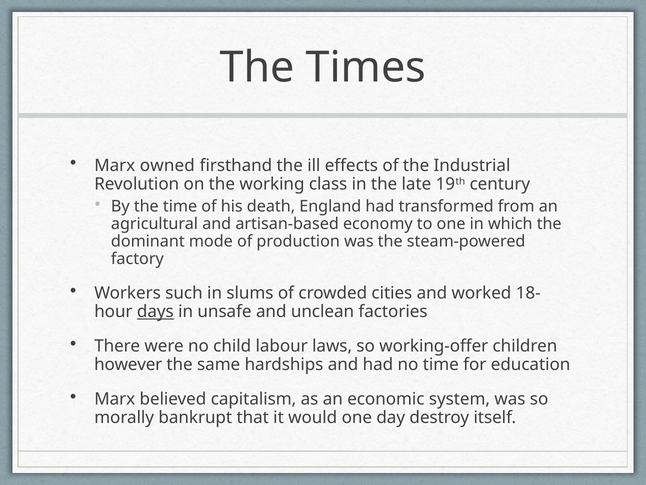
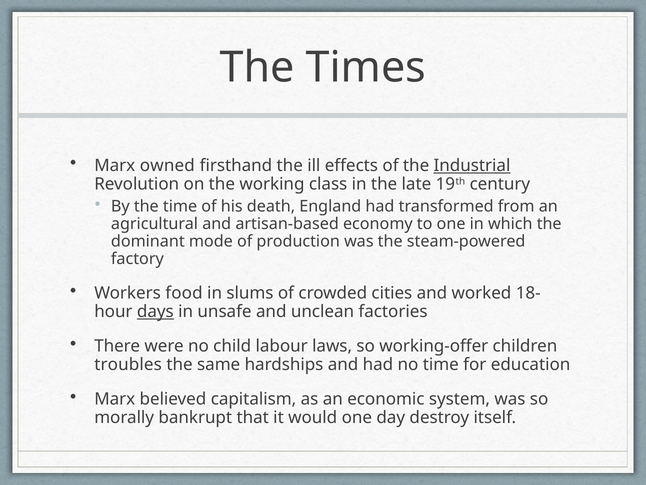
Industrial underline: none -> present (472, 165)
such: such -> food (184, 293)
however: however -> troubles (128, 364)
